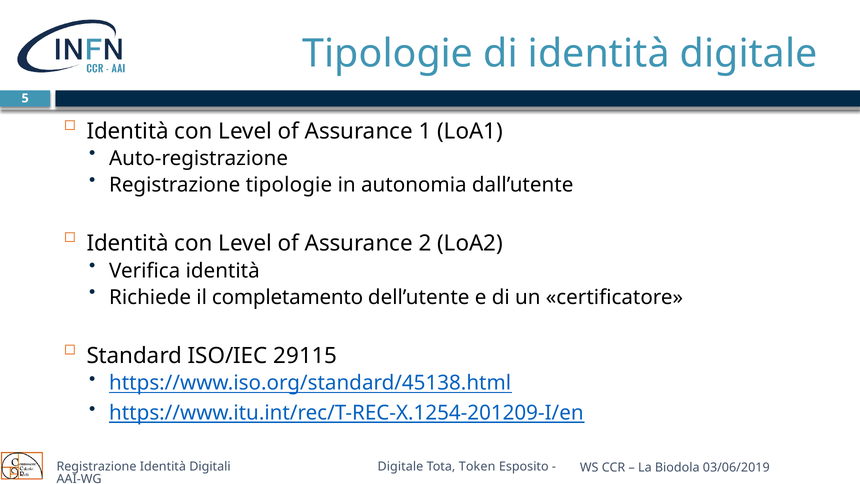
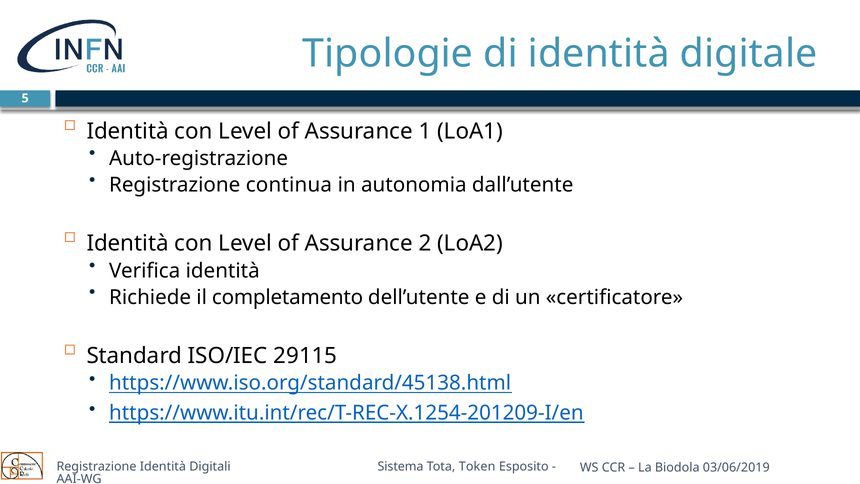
Registrazione tipologie: tipologie -> continua (289, 185)
Digitali Digitale: Digitale -> Sistema (401, 466)
